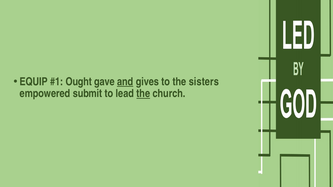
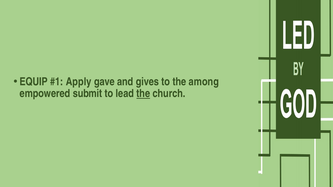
Ought: Ought -> Apply (79, 82)
and underline: present -> none (125, 82)
sisters: sisters -> among (204, 82)
